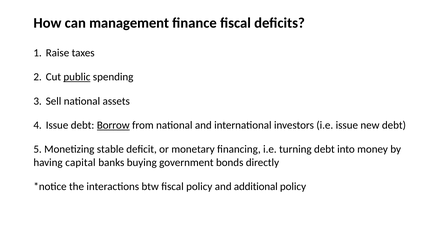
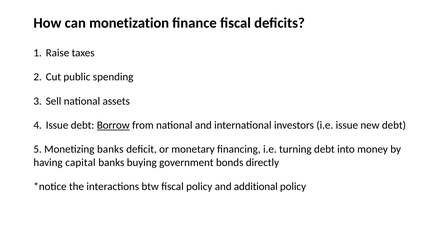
management: management -> monetization (129, 23)
public underline: present -> none (77, 77)
Monetizing stable: stable -> banks (110, 149)
